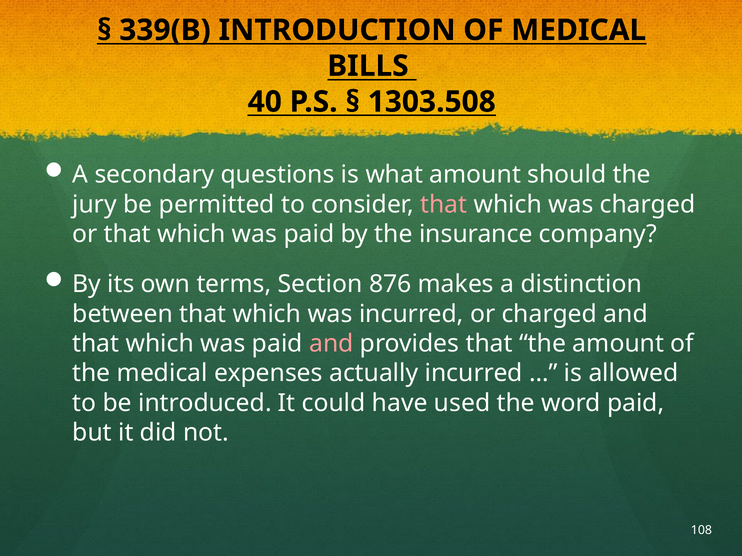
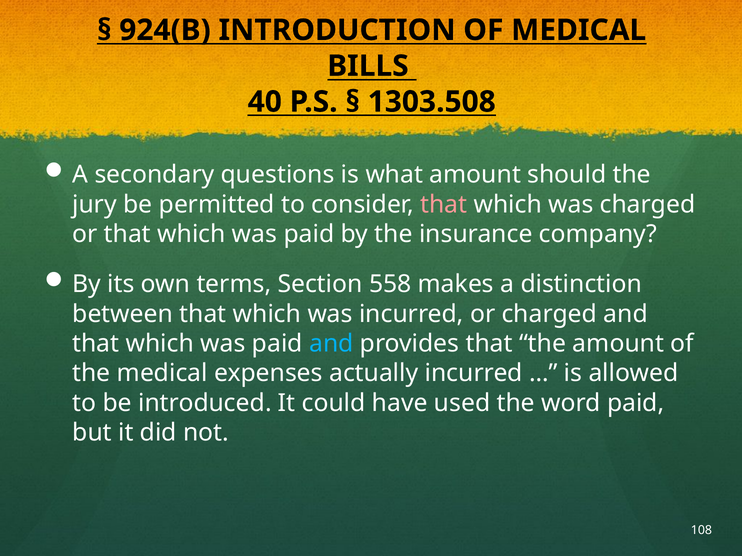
339(B: 339(B -> 924(B (165, 30)
876: 876 -> 558 (390, 285)
and colour: pink -> light blue (331, 344)
